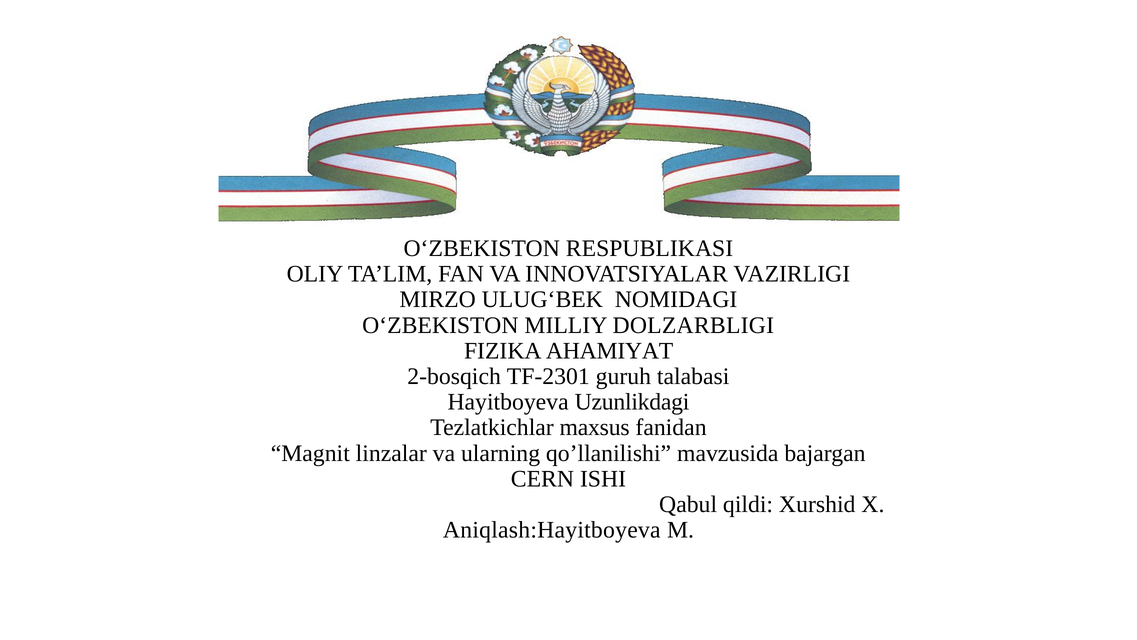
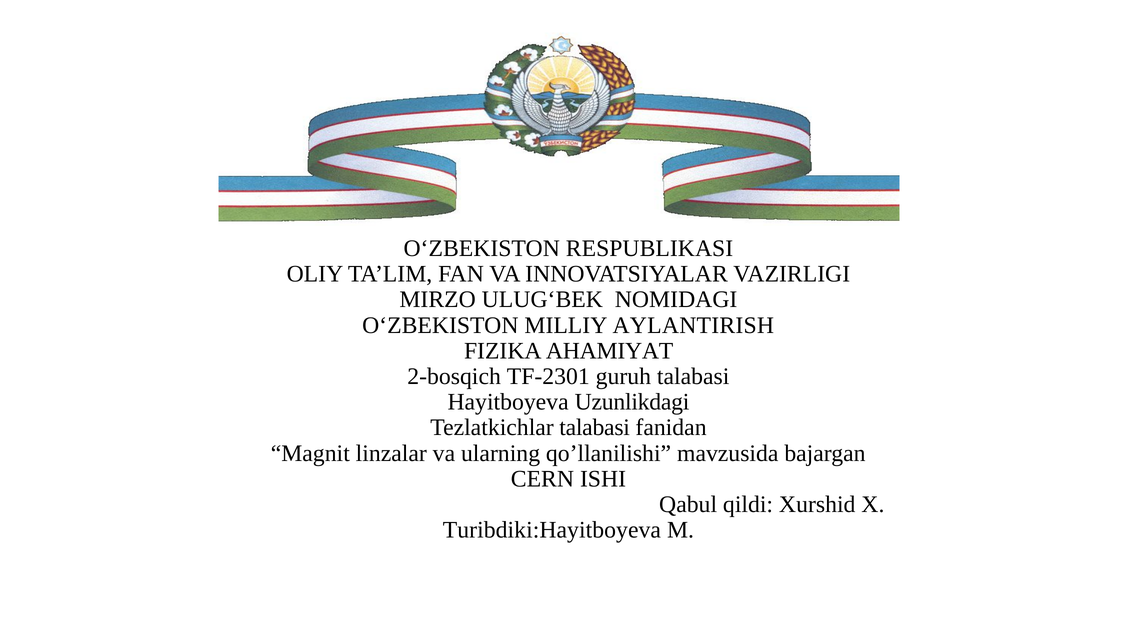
DOLZARBLIGI: DOLZARBLIGI -> AYLANTIRISH (693, 325)
Tezlatkichlar maxsus: maxsus -> talabasi (595, 427)
Aniqlash:Hayitboyeva: Aniqlash:Hayitboyeva -> Turibdiki:Hayitboyeva (552, 530)
